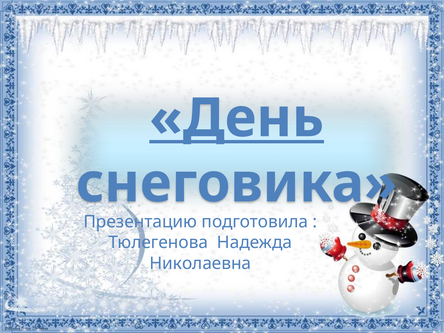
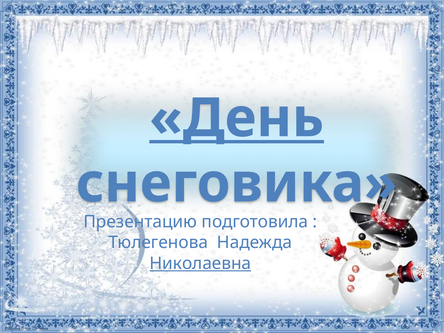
Николаевна underline: none -> present (200, 263)
